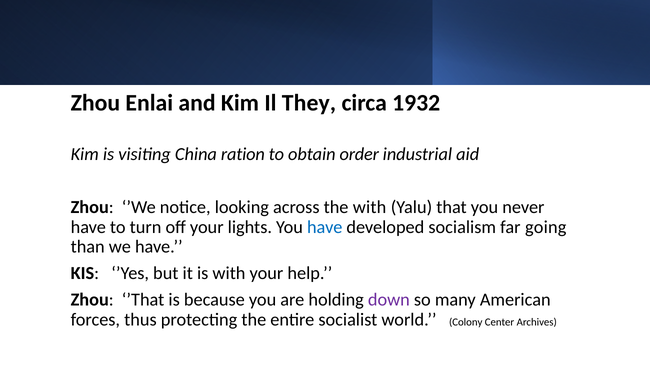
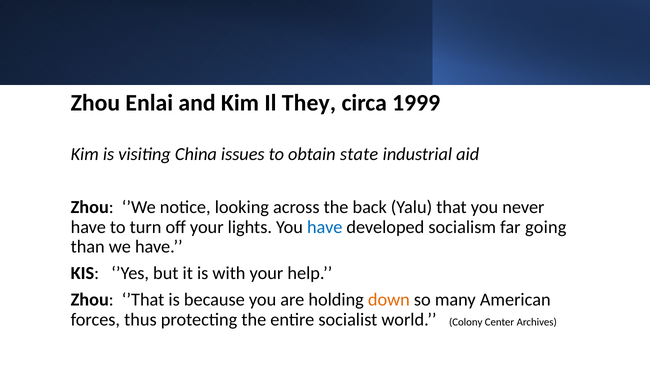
1932: 1932 -> 1999 (416, 103)
ration: ration -> issues (243, 154)
order: order -> state (359, 154)
the with: with -> back (370, 207)
down colour: purple -> orange (389, 300)
